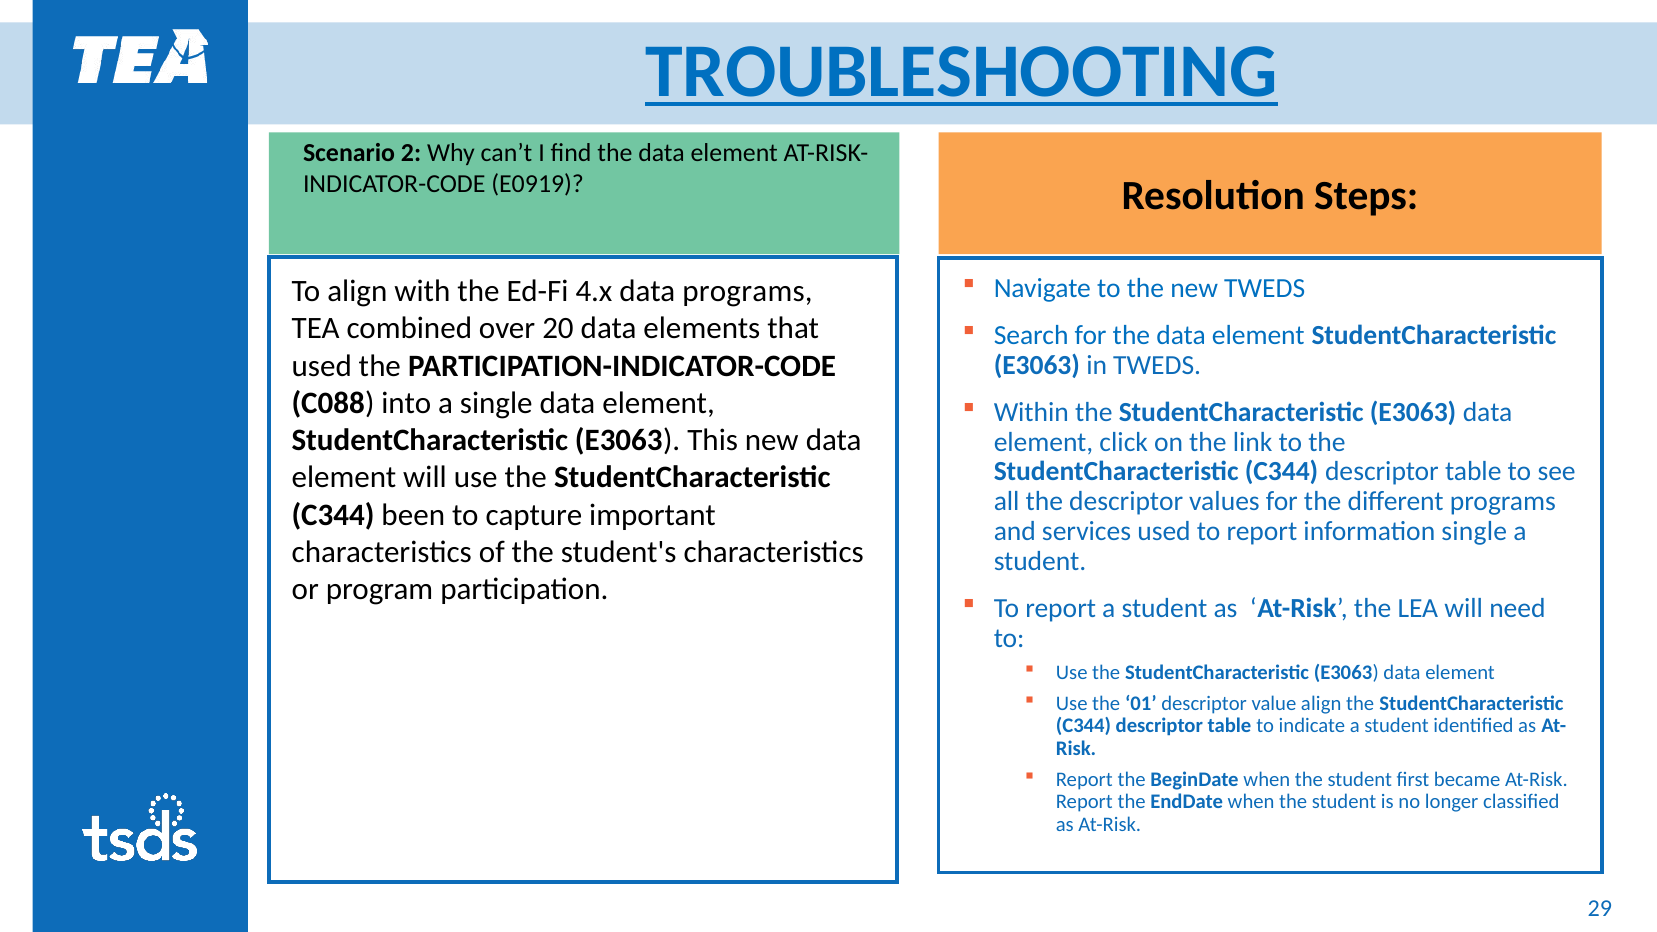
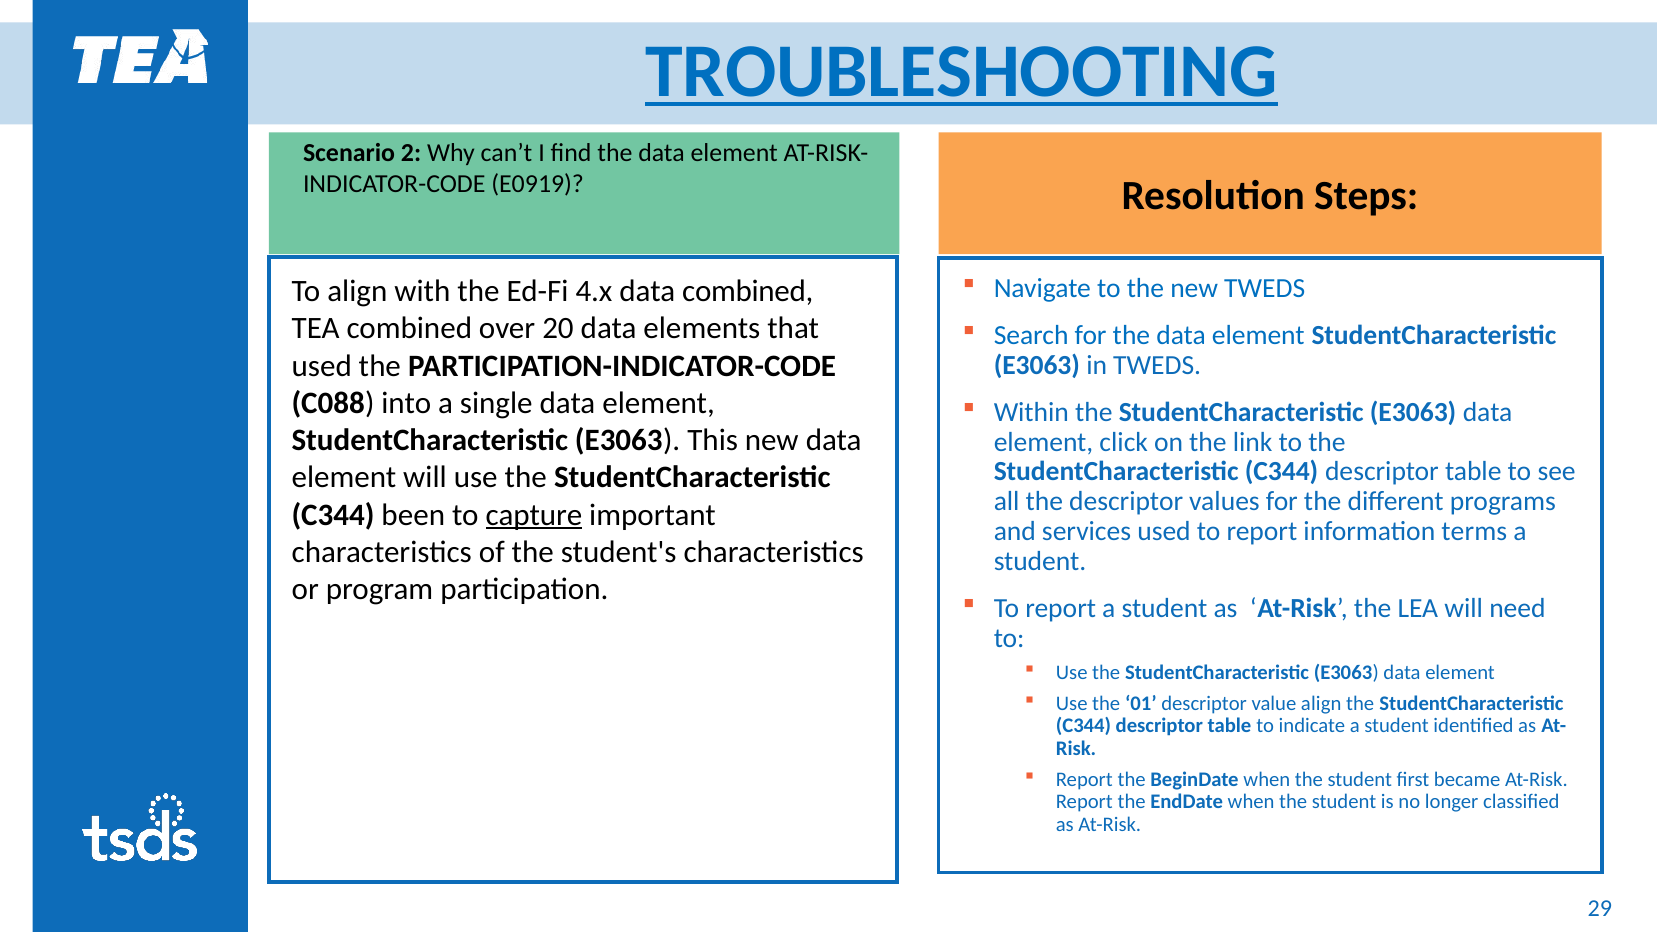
data programs: programs -> combined (748, 291)
capture underline: none -> present (534, 515)
information single: single -> terms (1474, 531)
